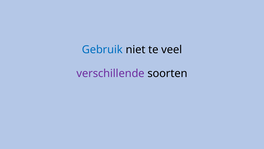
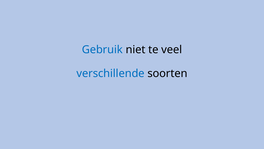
verschillende colour: purple -> blue (111, 73)
